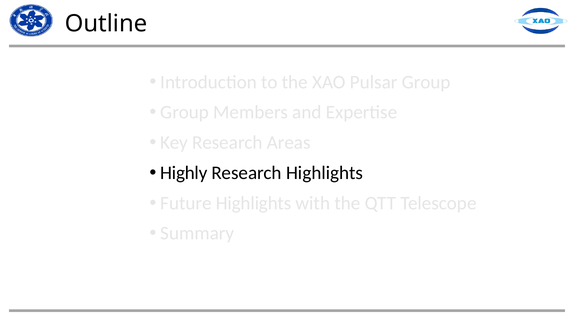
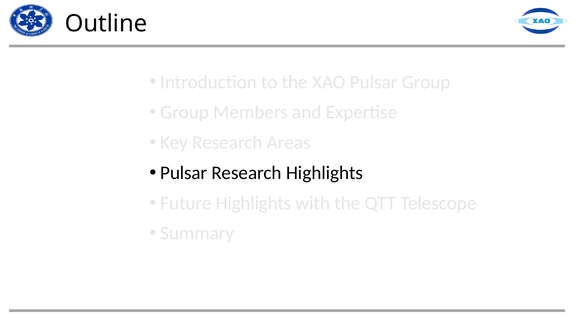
Highly: Highly -> Pulsar (184, 173)
